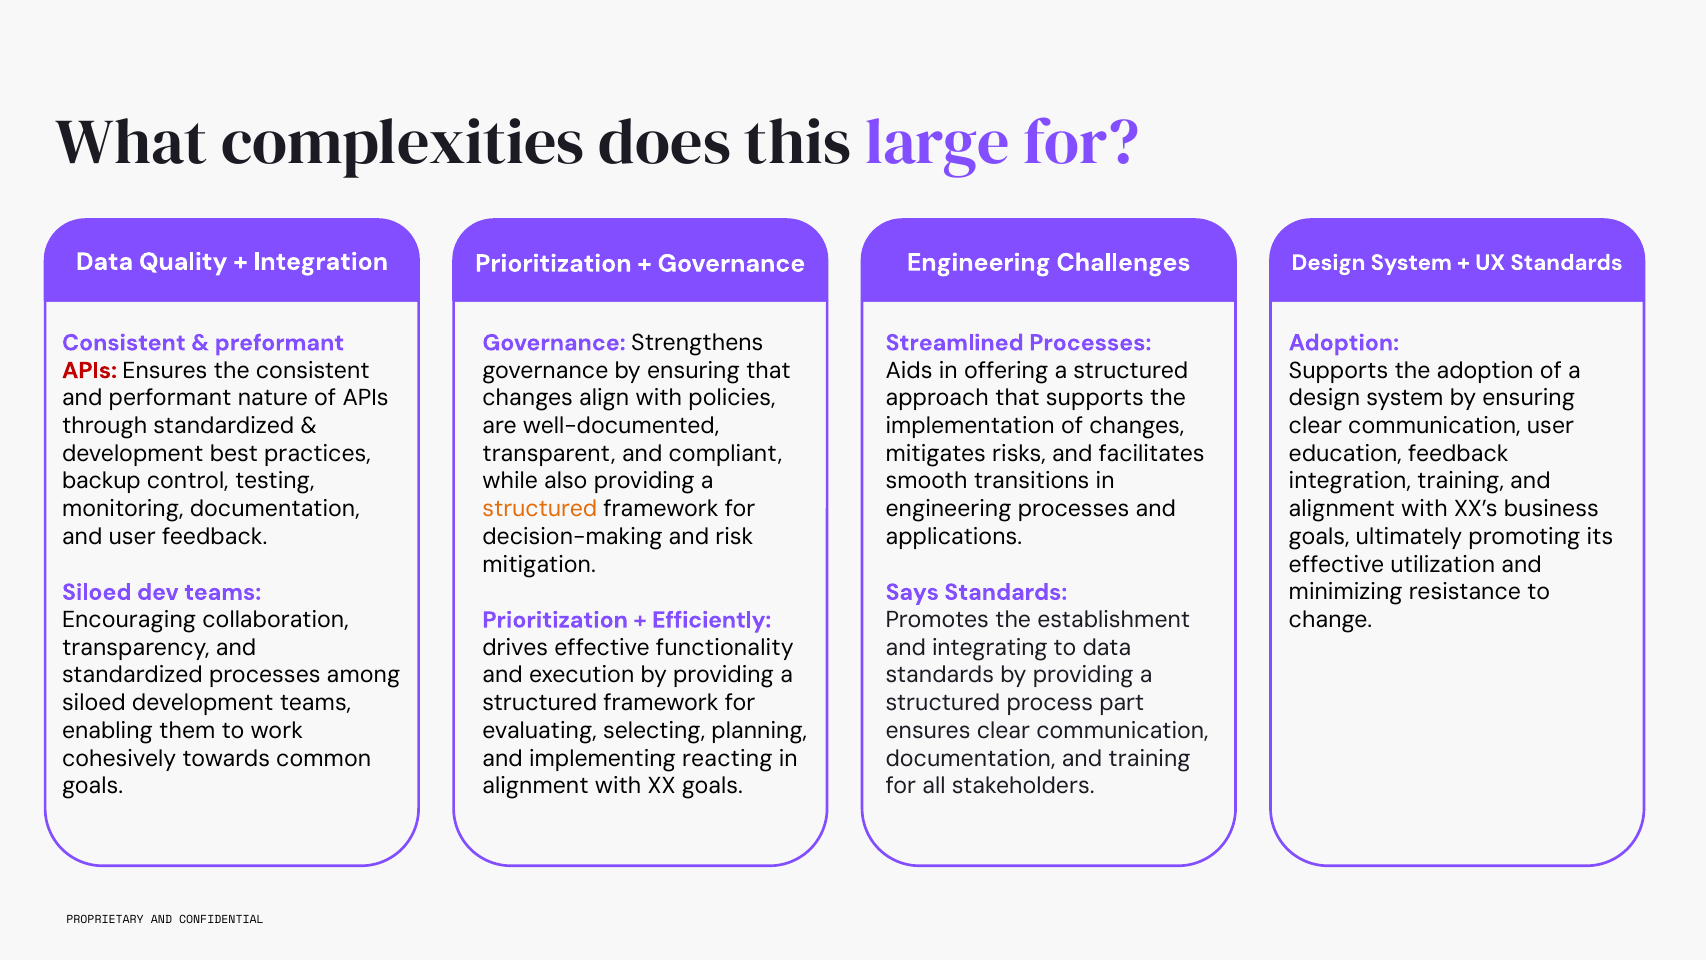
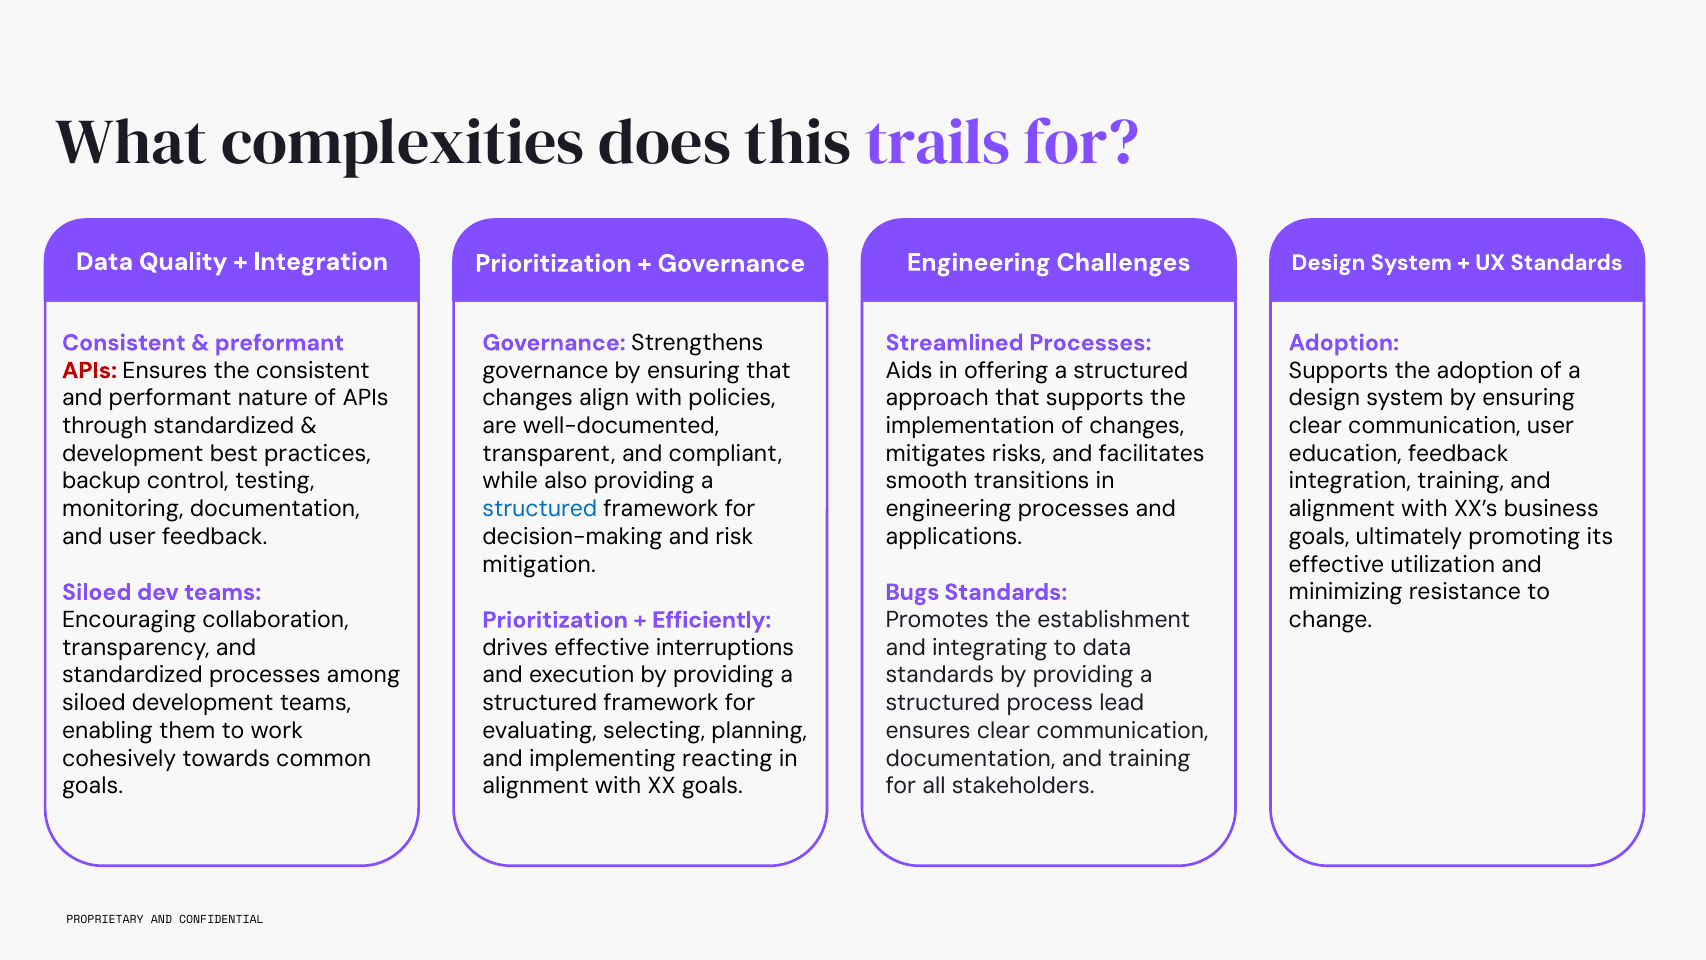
large: large -> trails (938, 142)
structured colour: orange -> blue (540, 509)
Says: Says -> Bugs (912, 592)
functionality: functionality -> interruptions (725, 647)
part: part -> lead (1122, 703)
